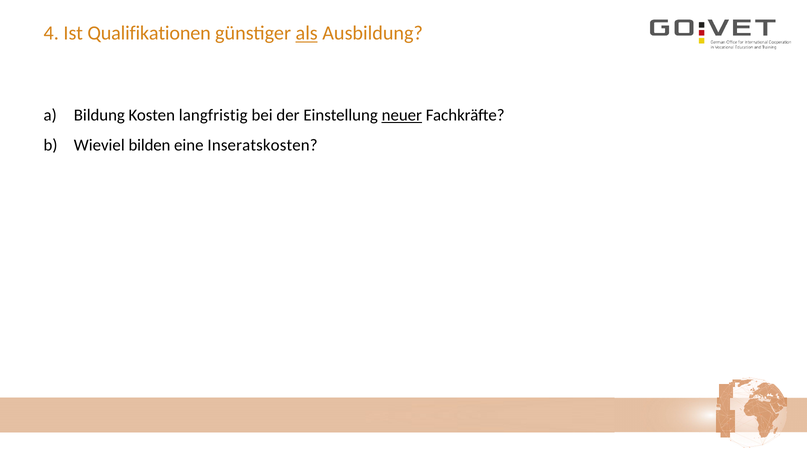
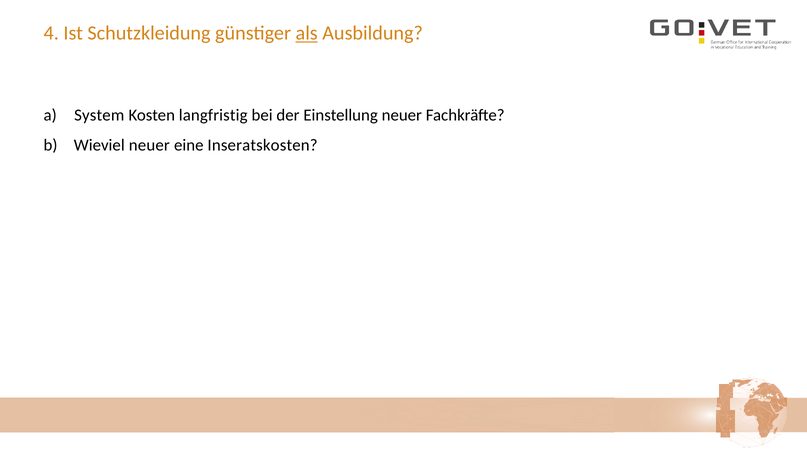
Qualifikationen: Qualifikationen -> Schutzkleidung (149, 33)
Bildung: Bildung -> System (99, 115)
neuer underline: present -> none (402, 115)
Wieviel bilden: bilden -> neuer (149, 145)
